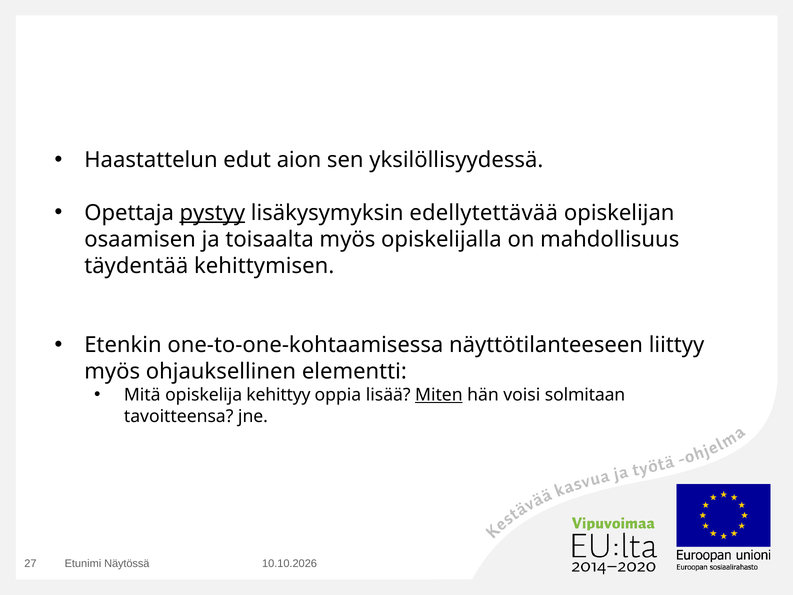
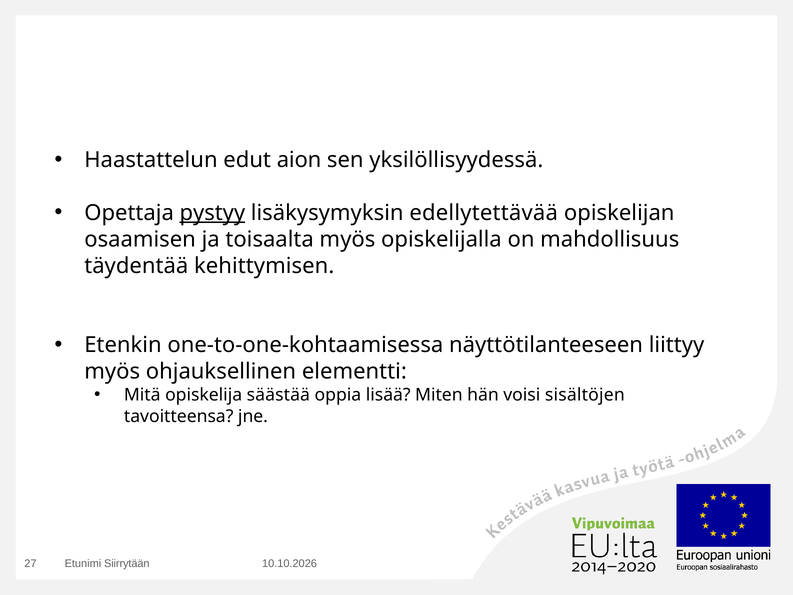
kehittyy: kehittyy -> säästää (278, 395)
Miten underline: present -> none (439, 395)
solmitaan: solmitaan -> sisältöjen (585, 395)
Näytössä: Näytössä -> Siirrytään (127, 564)
